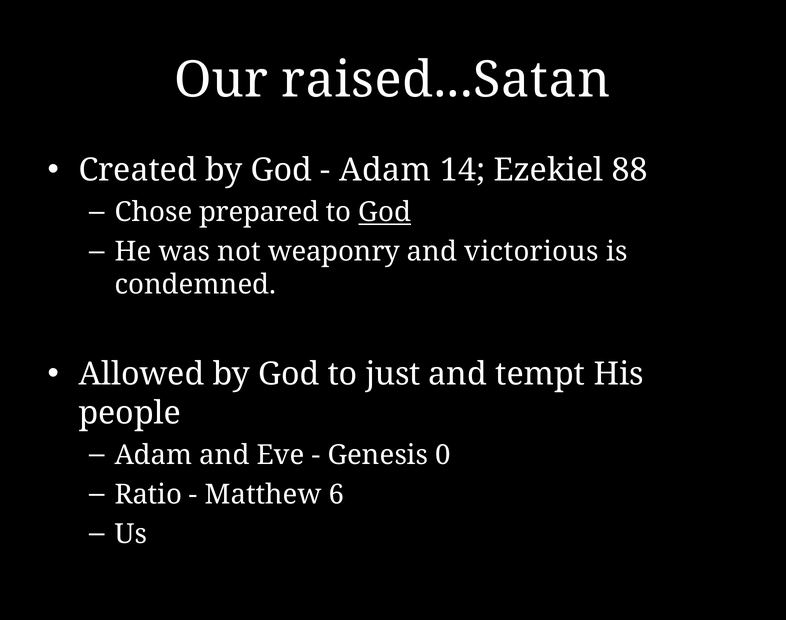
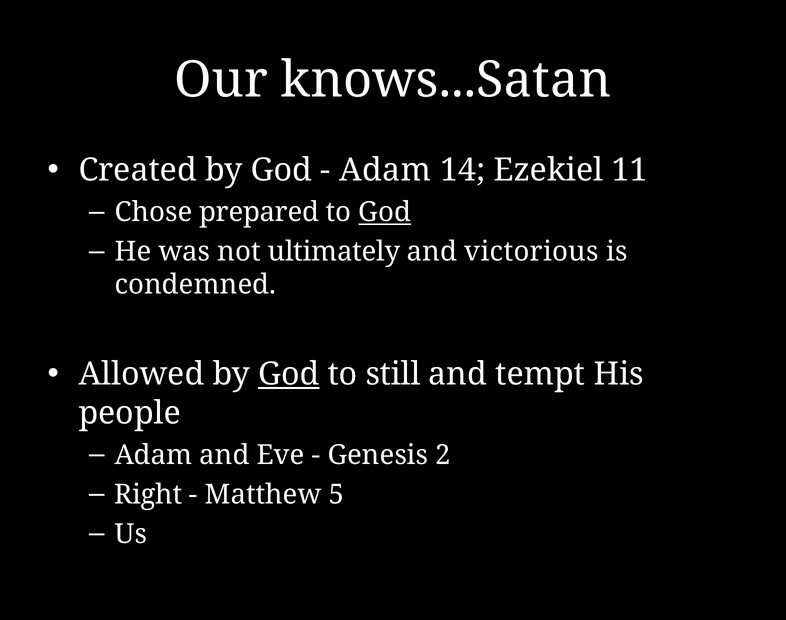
raised...Satan: raised...Satan -> knows...Satan (446, 80)
88: 88 -> 11 (630, 170)
weaponry: weaponry -> ultimately (334, 252)
God underline: none -> present (289, 375)
just: just -> still (393, 375)
0: 0 -> 2 (443, 455)
Ratio: Ratio -> Right (148, 495)
6: 6 -> 5 (336, 495)
